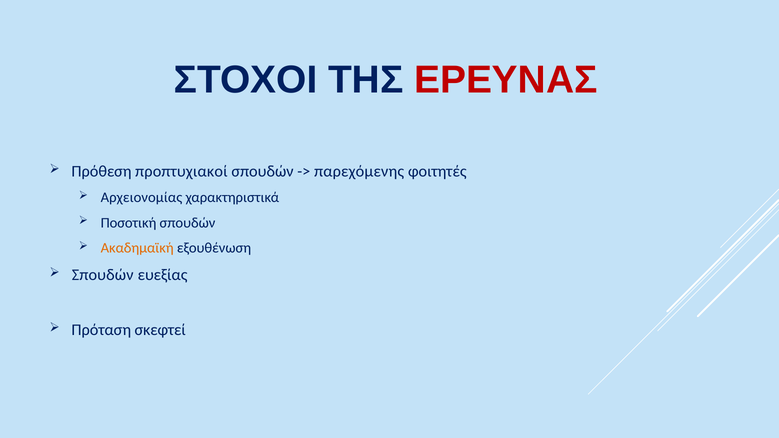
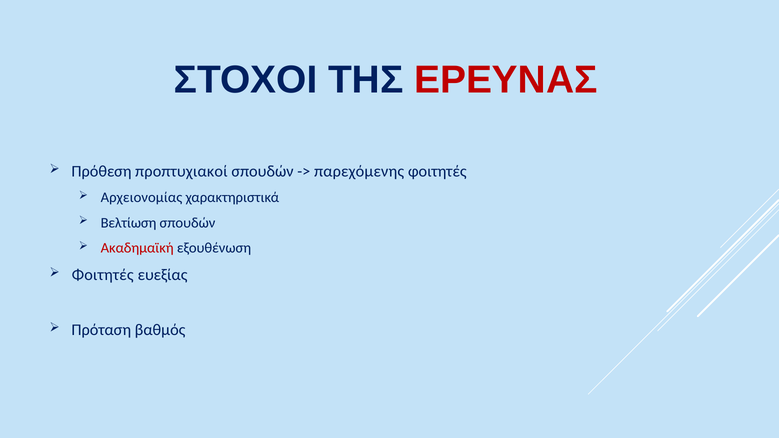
Ποσοτική: Ποσοτική -> Βελτίωση (129, 223)
Ακαδημαϊκή colour: orange -> red (137, 248)
Σπουδών: Σπουδών -> Φοιτητές (103, 275)
σκεφτεί: σκεφτεί -> βαθμός (160, 330)
